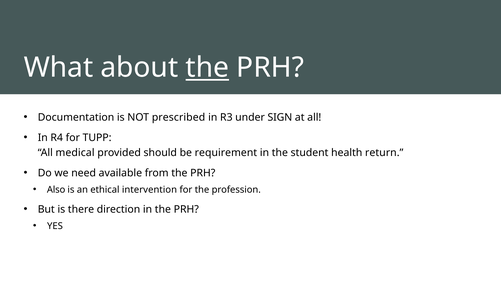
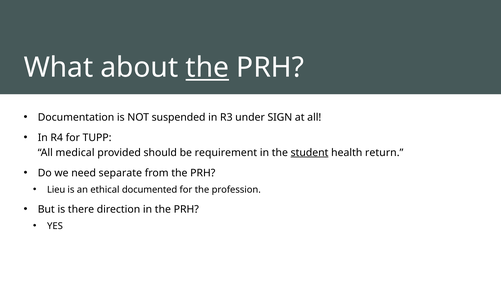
prescribed: prescribed -> suspended (179, 117)
student underline: none -> present (310, 153)
available: available -> separate (120, 173)
Also: Also -> Lieu (56, 189)
intervention: intervention -> documented (150, 189)
